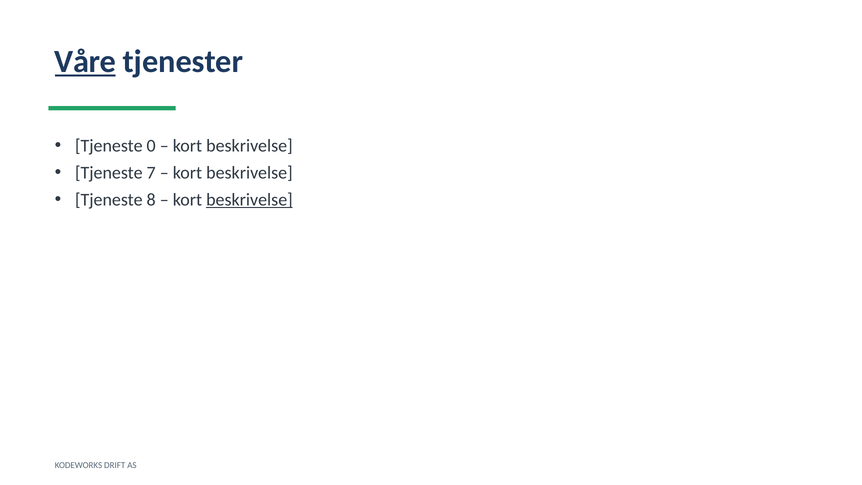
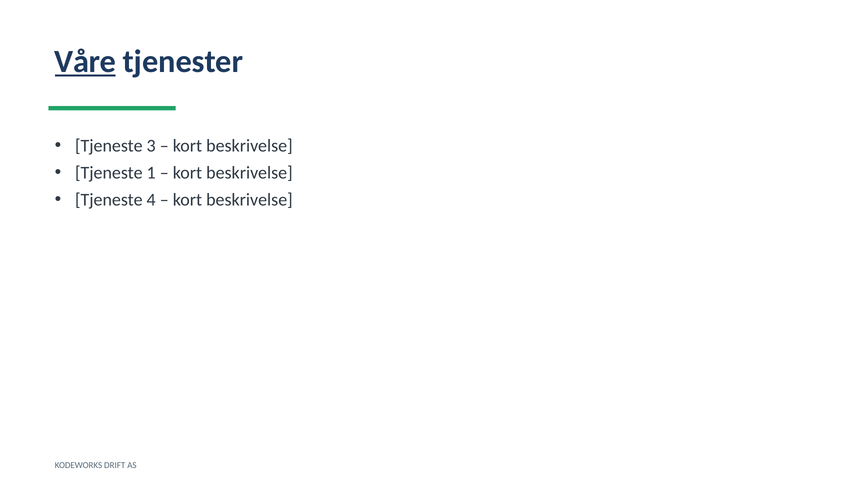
0: 0 -> 3 (151, 146)
7: 7 -> 1 (151, 173)
8: 8 -> 4 (151, 200)
beskrivelse underline: present -> none (249, 200)
